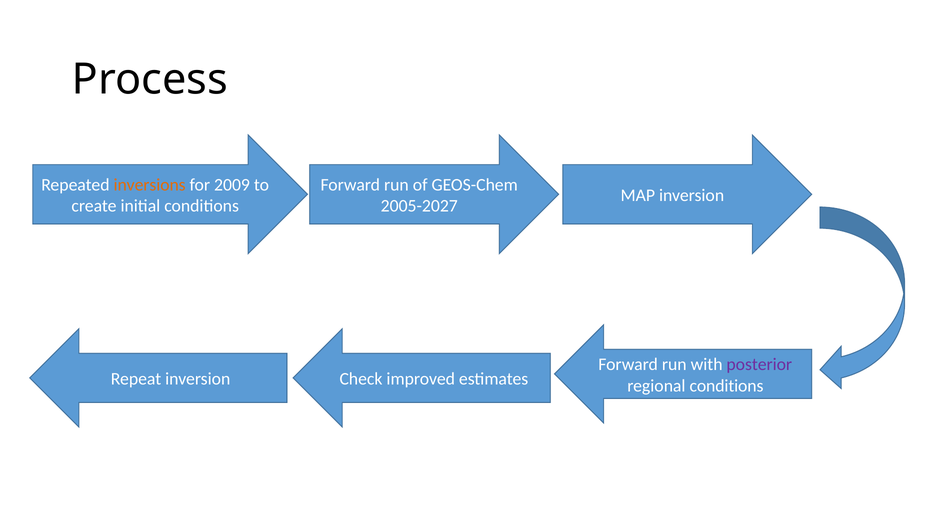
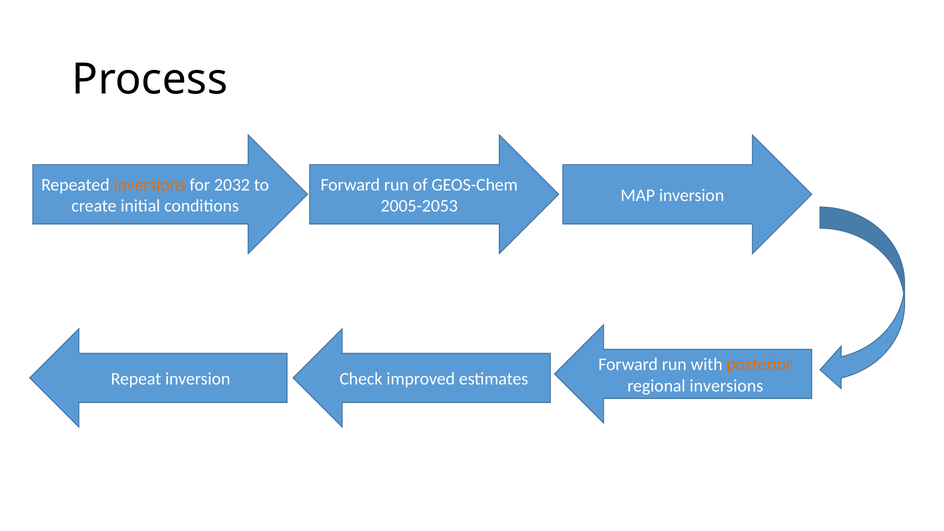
2009: 2009 -> 2032 (232, 185)
2005-2027: 2005-2027 -> 2005-2053 (419, 206)
posterior colour: purple -> orange (759, 364)
regional conditions: conditions -> inversions (726, 386)
